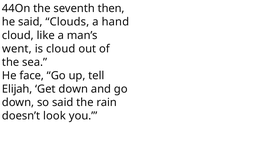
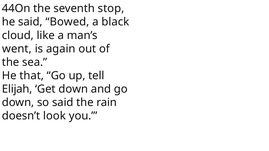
then: then -> stop (111, 8)
Clouds: Clouds -> Bowed (67, 22)
hand: hand -> black (115, 22)
is cloud: cloud -> again (61, 49)
face: face -> that (32, 76)
